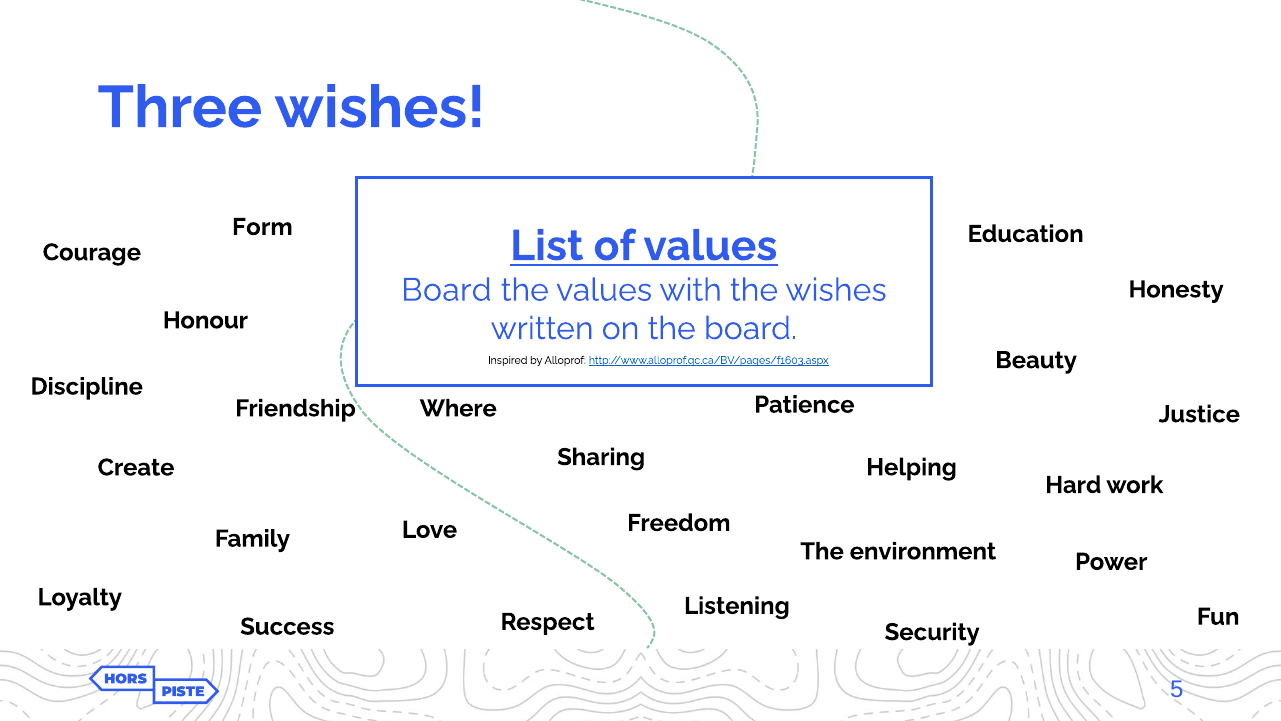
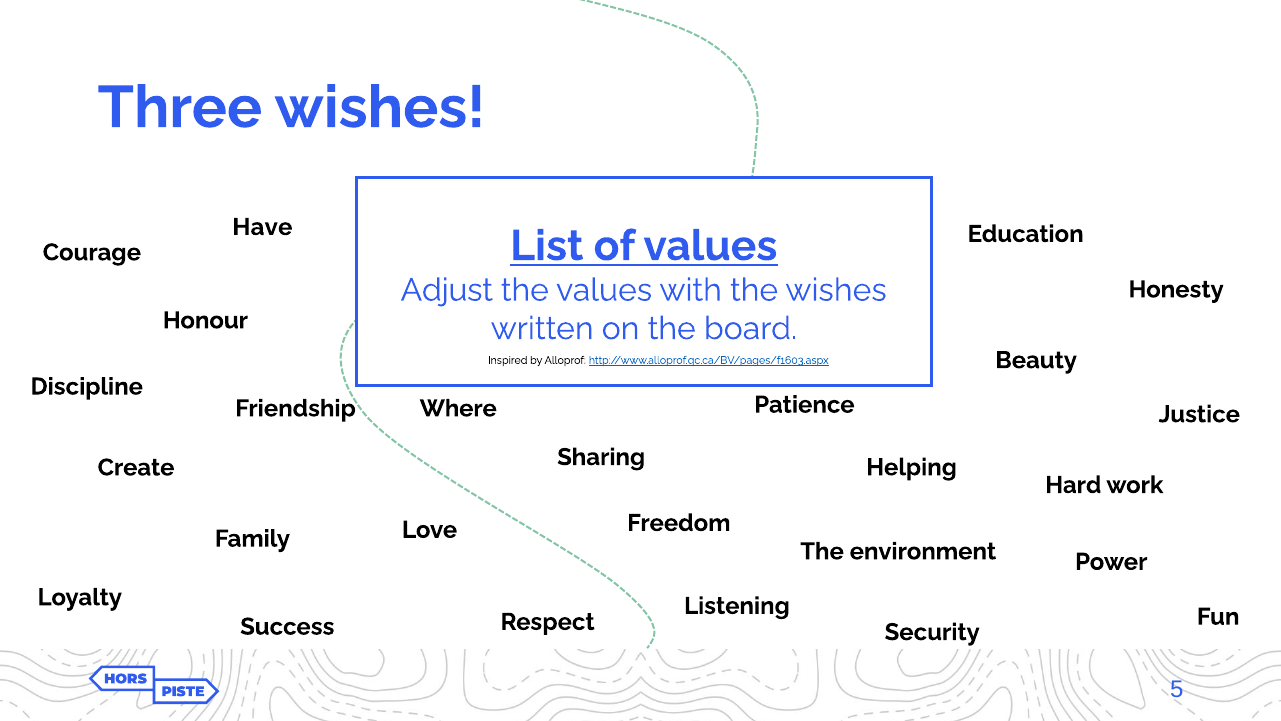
Form: Form -> Have (262, 227)
Board: Board -> Adjust (447, 290)
